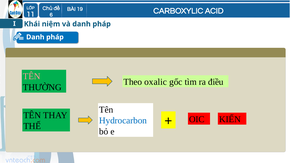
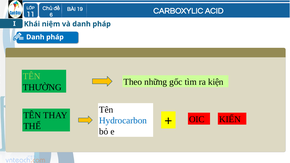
TÊN colour: pink -> light green (32, 76)
oxalic: oxalic -> những (156, 82)
điều: điều -> kiện (216, 82)
